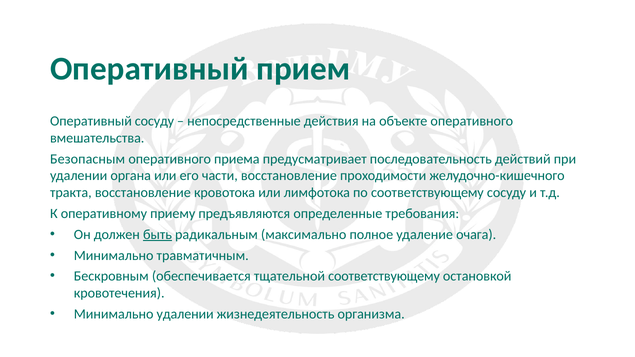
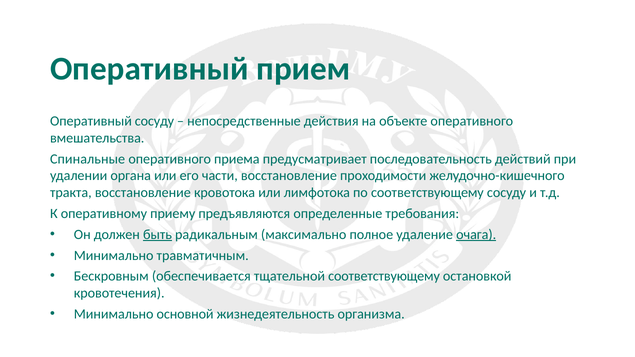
Безопасным: Безопасным -> Спинальные (88, 159)
очага underline: none -> present (476, 235)
Минимально удалении: удалении -> основной (185, 314)
